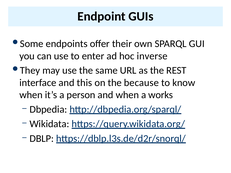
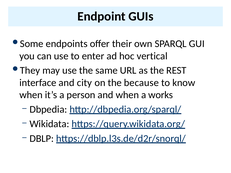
inverse: inverse -> vertical (152, 56)
this: this -> city (84, 83)
